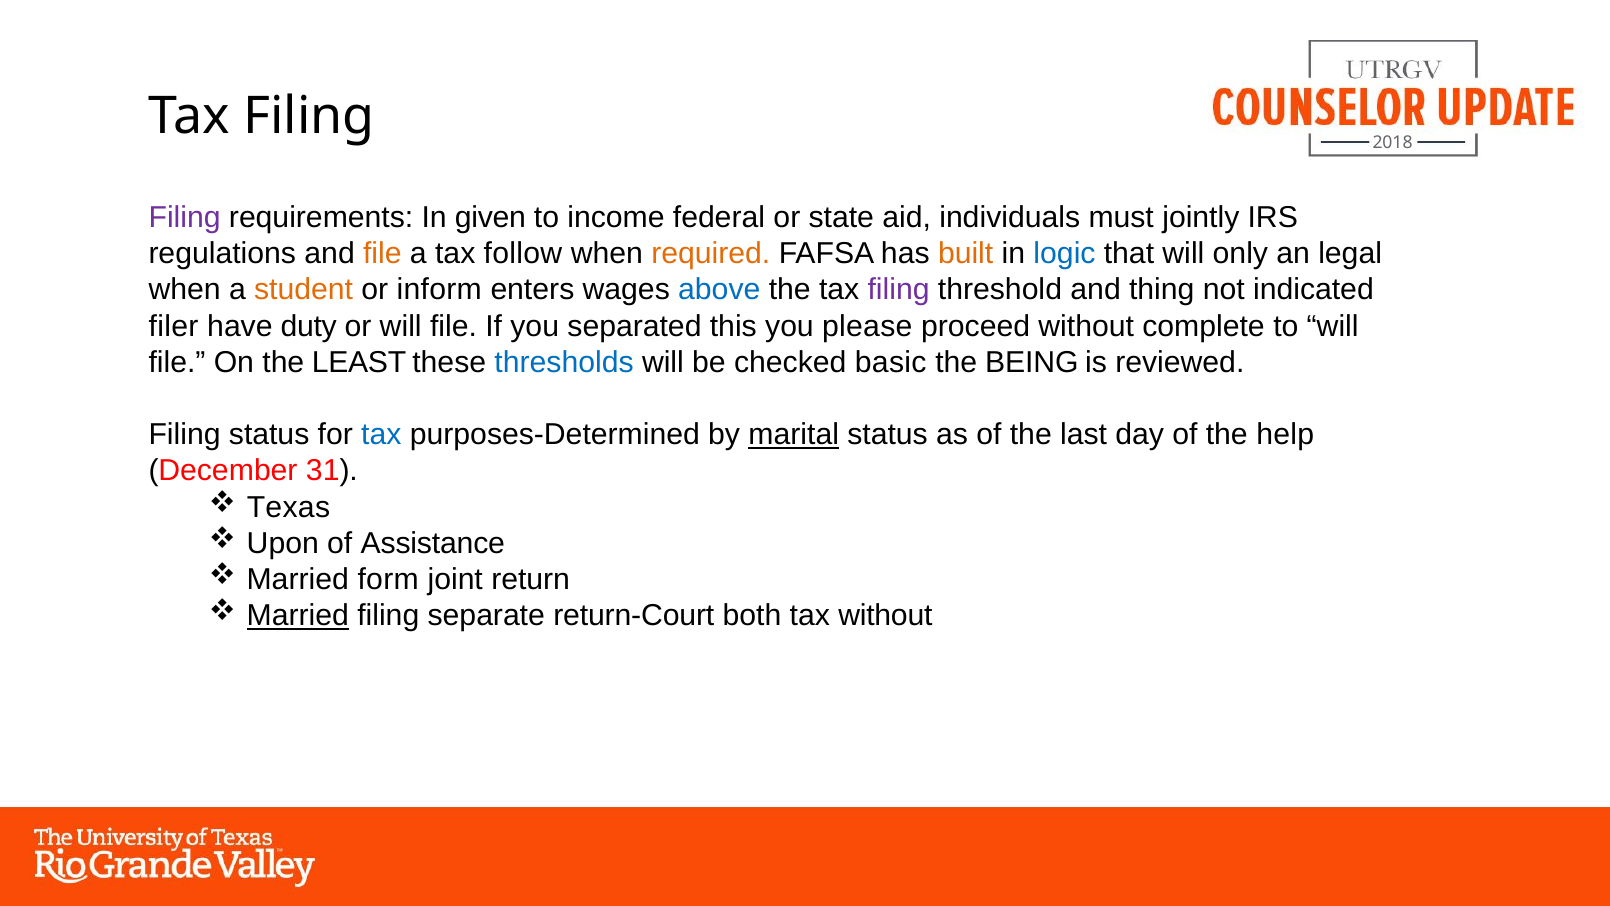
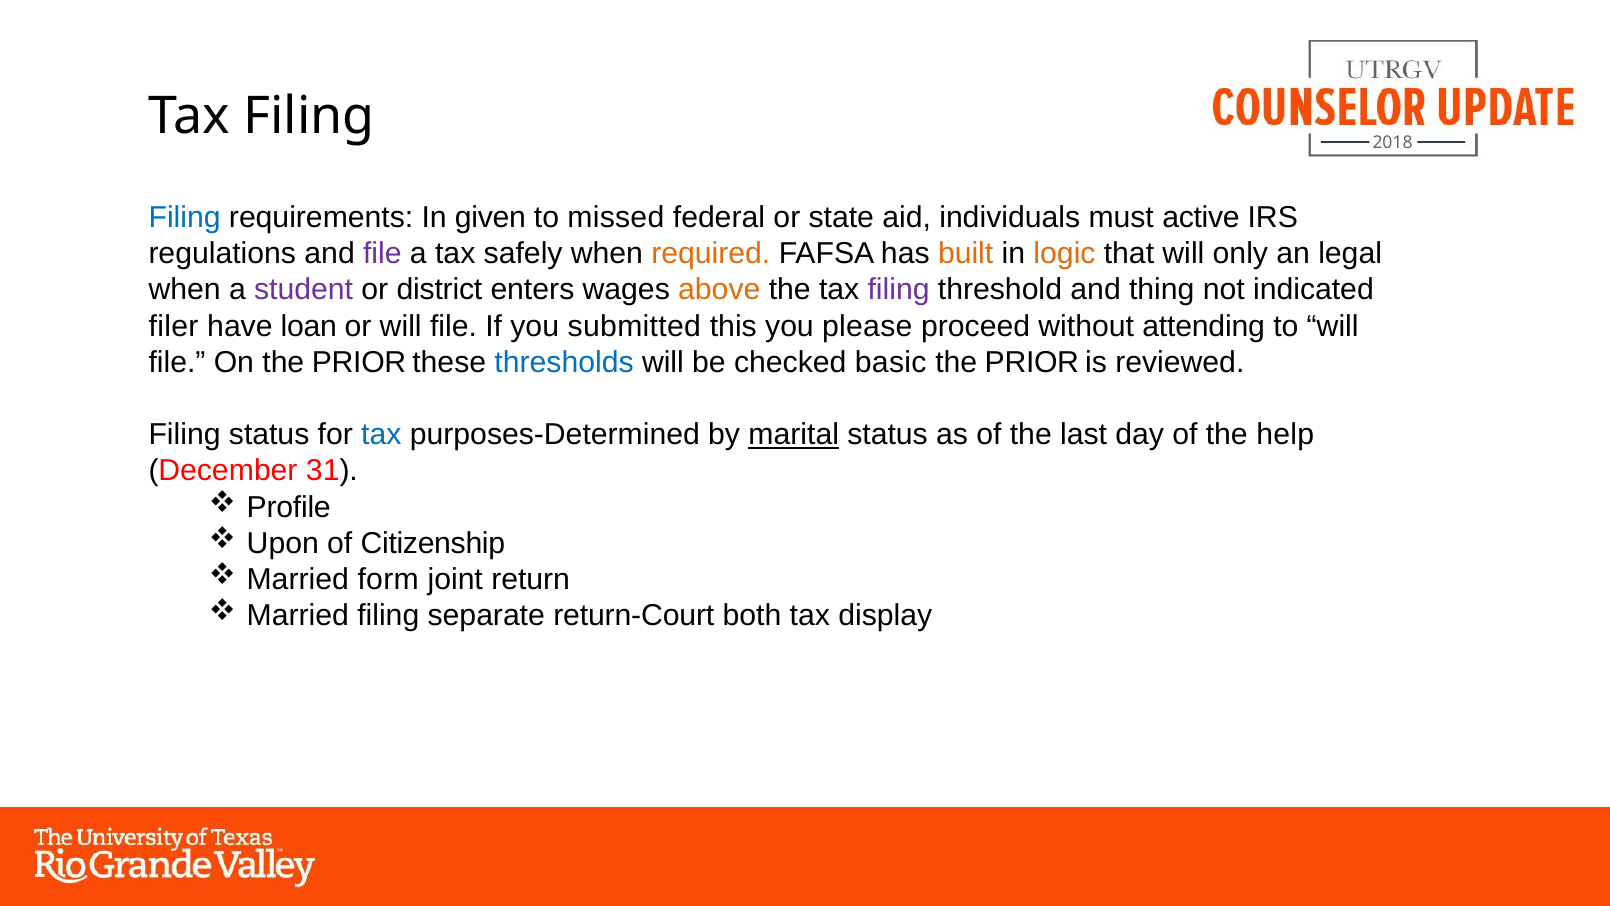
Filing colour: purple -> blue (185, 217)
income: income -> missed (616, 217)
jointly: jointly -> active (1201, 217)
file colour: orange -> purple (382, 253)
follow: follow -> safely (523, 253)
logic colour: blue -> orange (1065, 253)
student colour: orange -> purple (304, 290)
inform: inform -> district (439, 290)
above colour: blue -> orange (719, 290)
duty: duty -> loan (309, 326)
separated: separated -> submitted (634, 326)
complete: complete -> attending (1204, 326)
On the LEAST: LEAST -> PRIOR (359, 362)
BEING: BEING -> PRIOR (1032, 362)
Texas: Texas -> Profile (289, 507)
Assistance: Assistance -> Citizenship (433, 543)
Married underline: present -> none (298, 616)
tax without: without -> display (885, 616)
